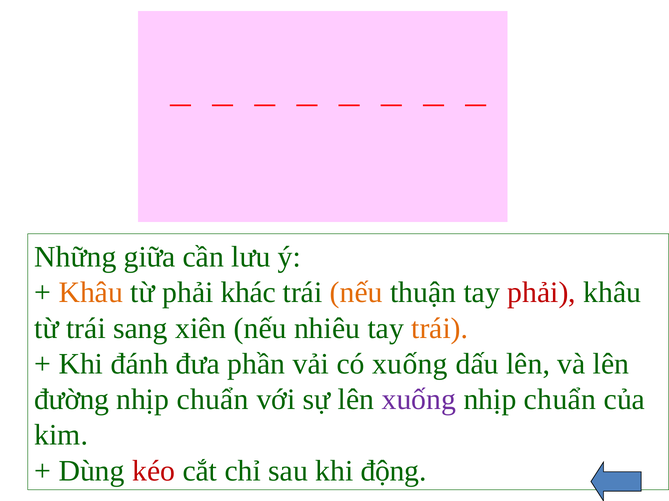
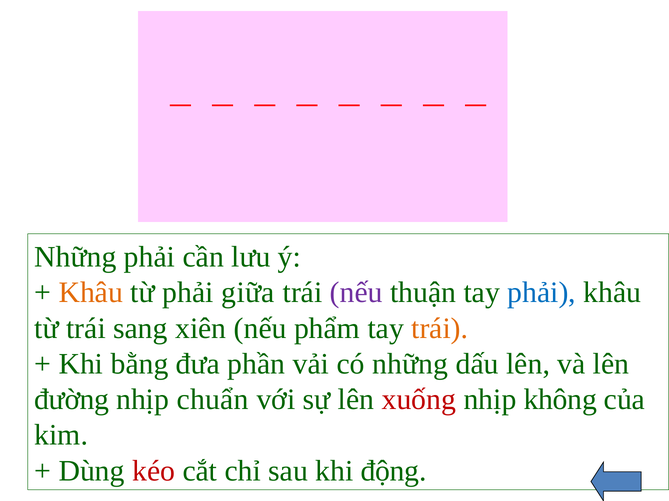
Những giữa: giữa -> phải (150, 257)
khác: khác -> giữa (248, 293)
nếu colour: orange -> purple (356, 293)
phải colour: red -> blue (542, 293)
nhiêu: nhiêu -> phẩm (327, 329)
đánh: đánh -> bằng (140, 364)
có xuống: xuống -> những (410, 364)
xuống colour: purple -> red (419, 400)
chuẩn: chuẩn -> không (560, 400)
